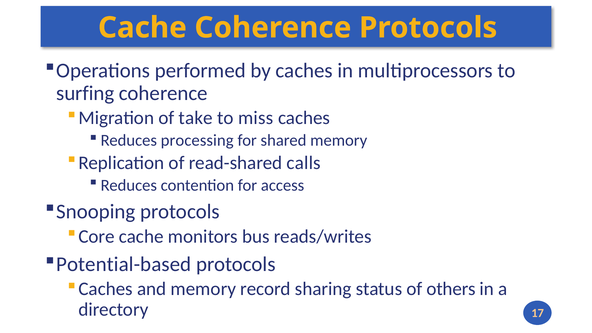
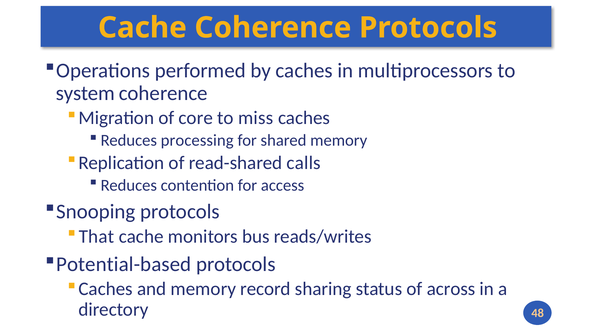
surfing: surfing -> system (85, 93)
take: take -> core (196, 118)
Core: Core -> That (96, 236)
others: others -> across (451, 289)
17: 17 -> 48 (538, 313)
